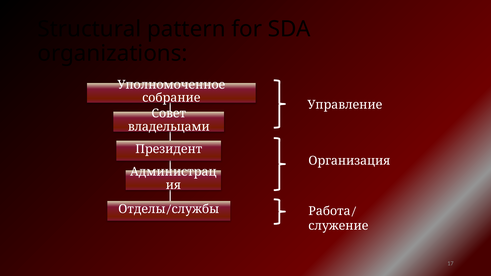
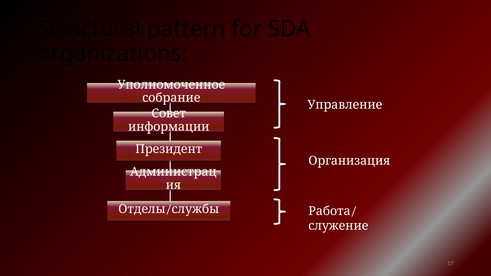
владельцами: владельцами -> информации (169, 127)
